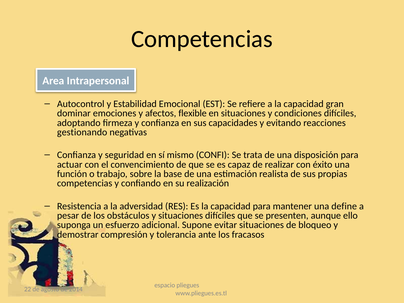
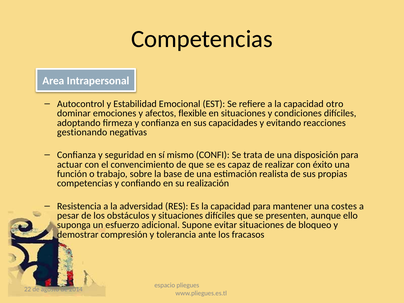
gran: gran -> otro (335, 104)
define: define -> costes (344, 206)
